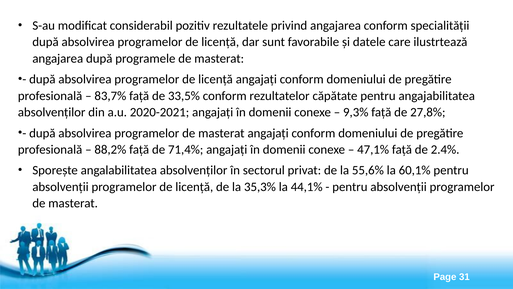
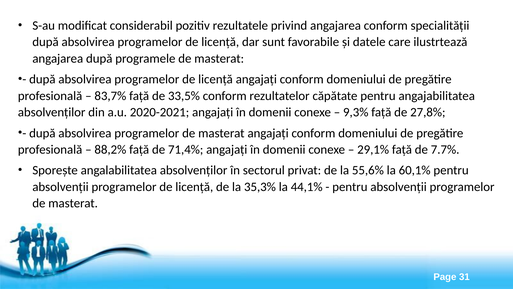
47,1%: 47,1% -> 29,1% (373, 149)
2.4%: 2.4% -> 7.7% (445, 149)
